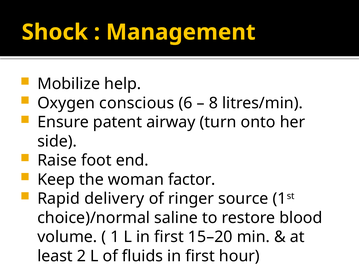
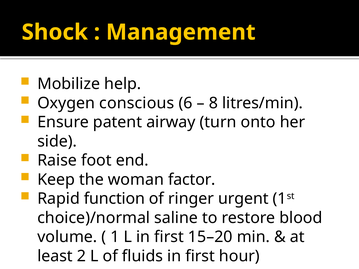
delivery: delivery -> function (114, 199)
source: source -> urgent (243, 199)
